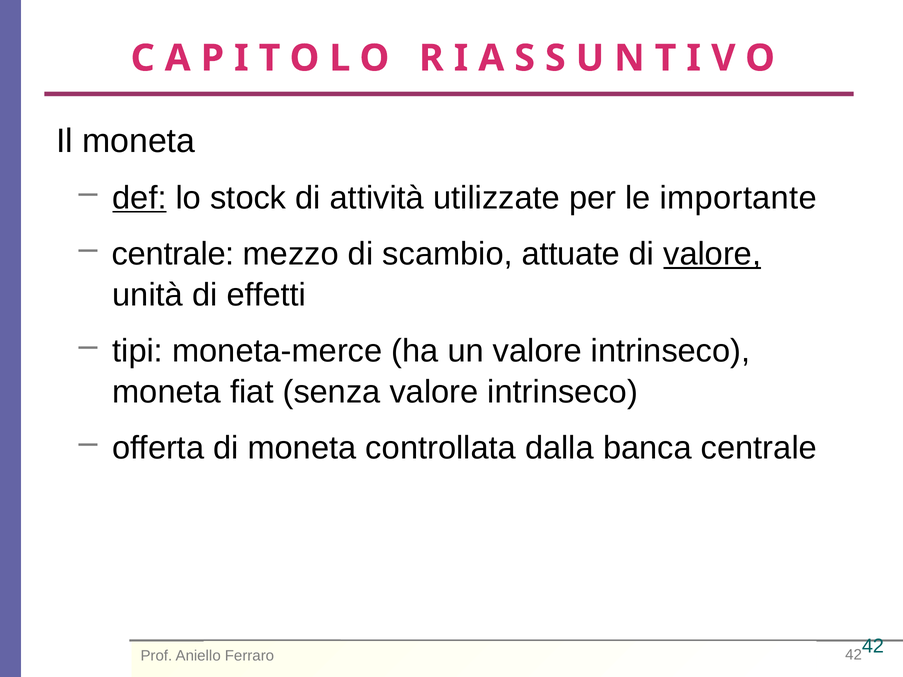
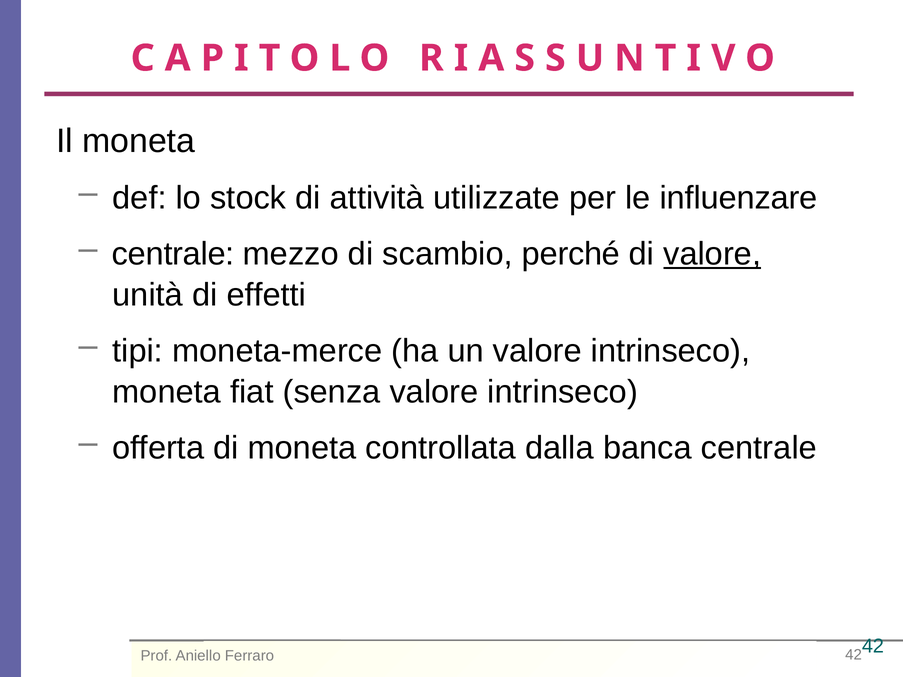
def underline: present -> none (139, 198)
importante: importante -> influenzare (739, 198)
attuate: attuate -> perché (571, 254)
